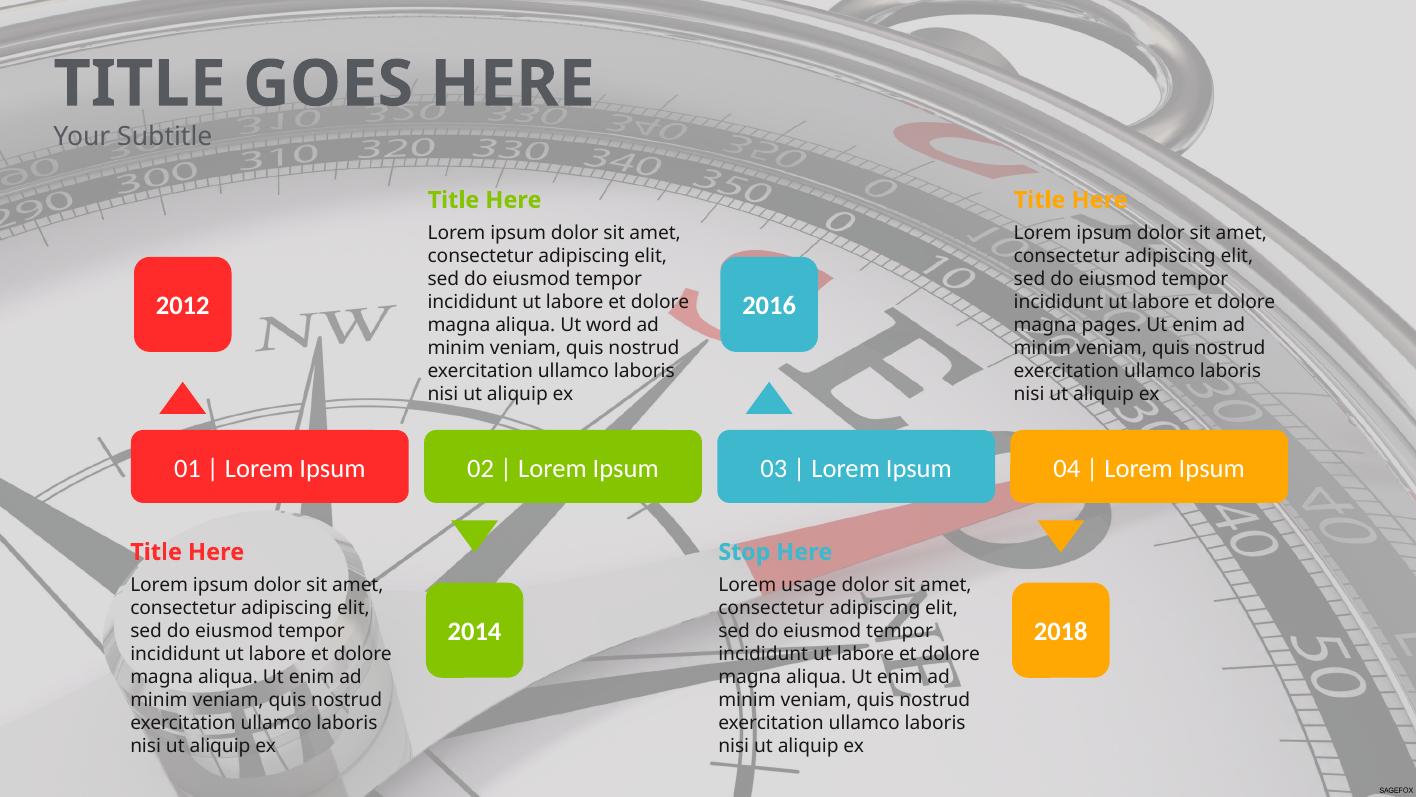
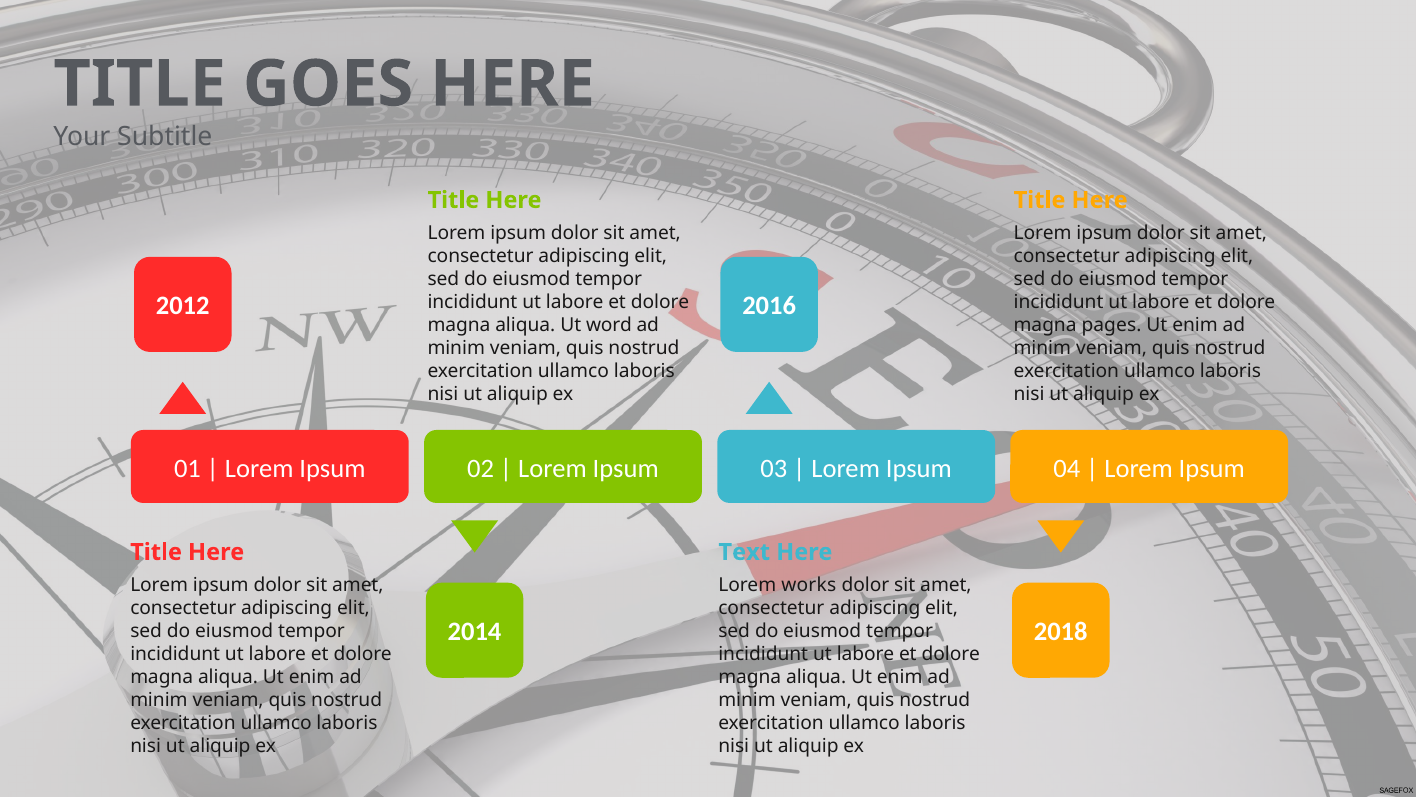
Stop: Stop -> Text (744, 552)
usage: usage -> works (809, 584)
